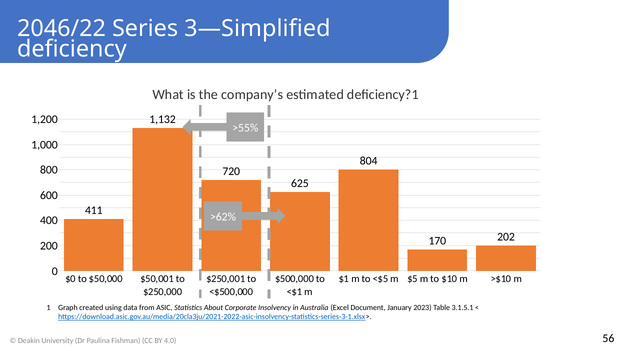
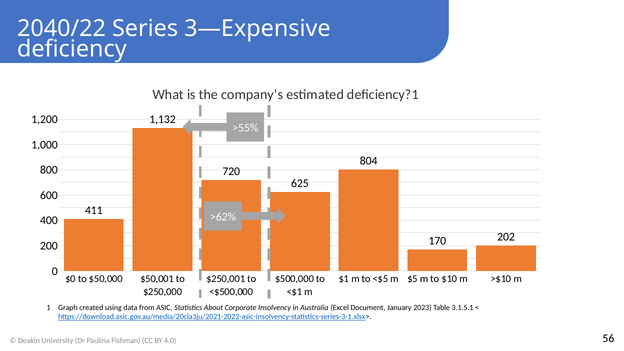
2046/22: 2046/22 -> 2040/22 (62, 29)
3—Simplified: 3—Simplified -> 3—Expensive (257, 29)
